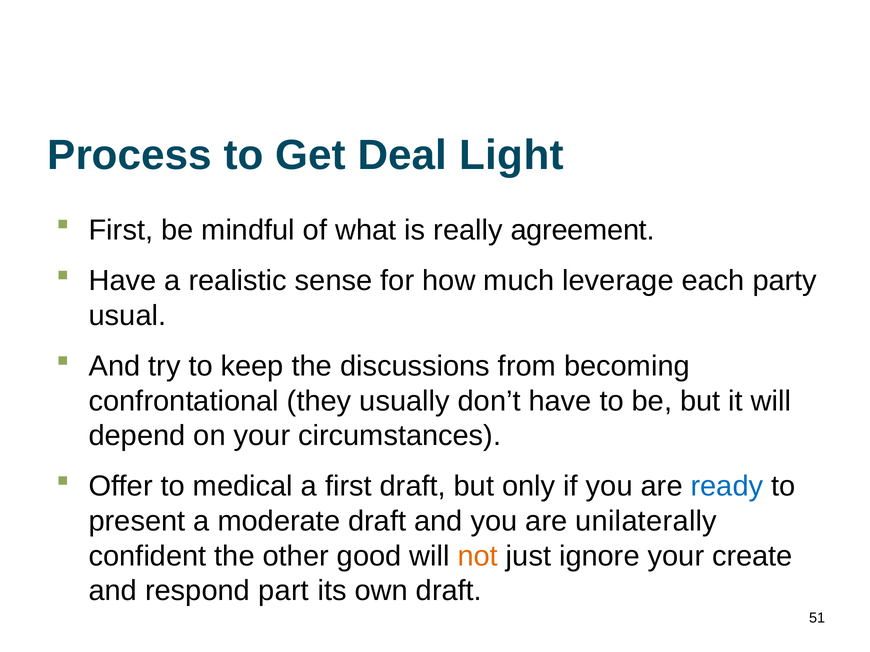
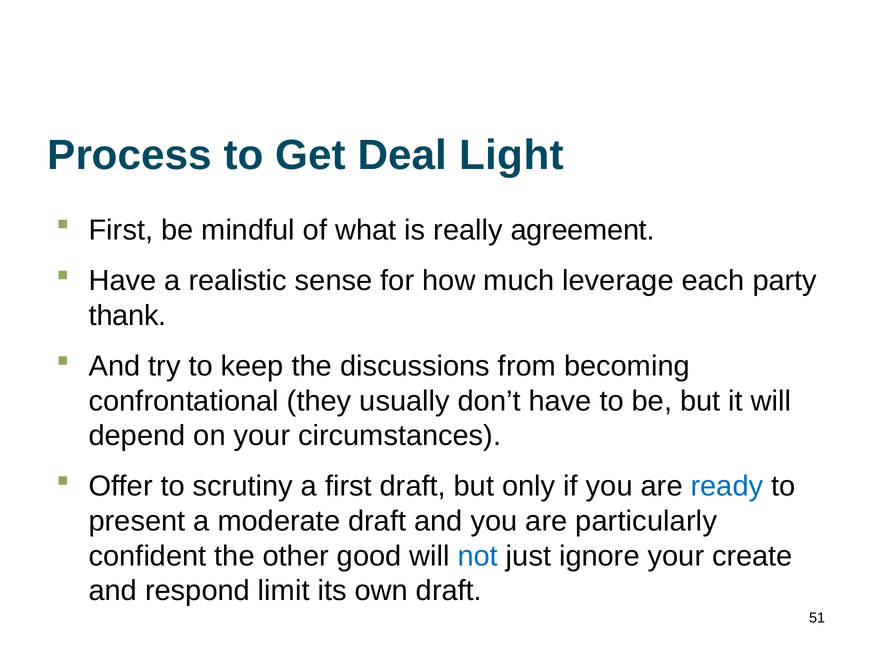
usual: usual -> thank (128, 316)
medical: medical -> scrutiny (243, 487)
unilaterally: unilaterally -> particularly (646, 522)
not colour: orange -> blue (478, 556)
part: part -> limit (284, 591)
